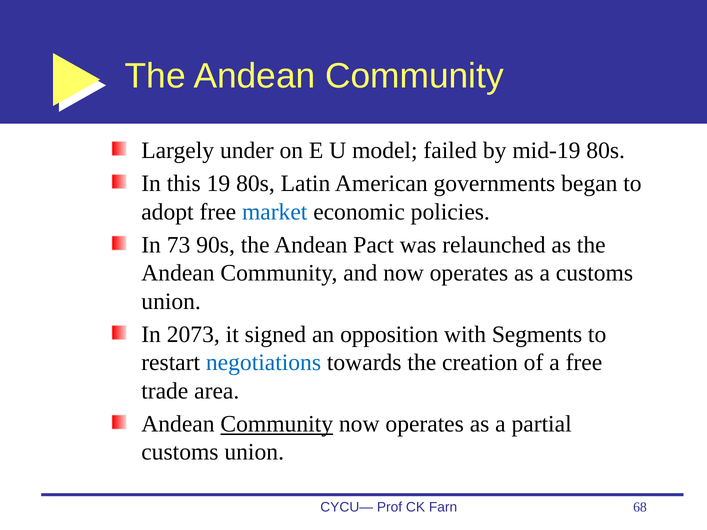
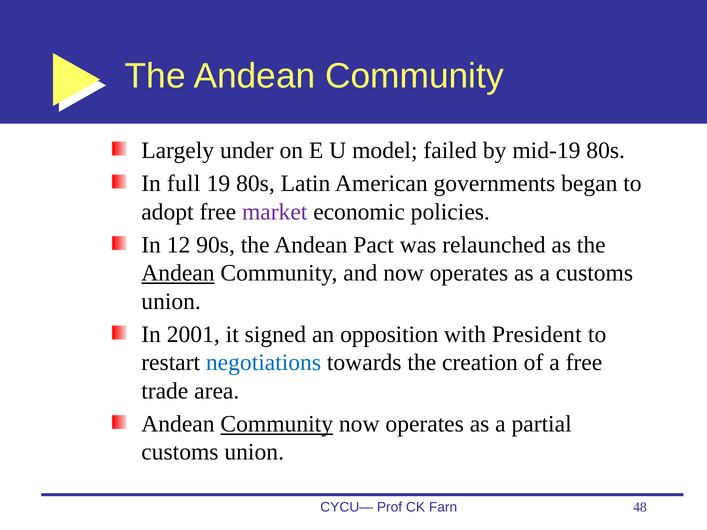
this: this -> full (184, 184)
market colour: blue -> purple (275, 212)
73: 73 -> 12 (179, 245)
Andean underline: none -> present (178, 273)
2073: 2073 -> 2001 (193, 335)
Segments: Segments -> President (537, 335)
68: 68 -> 48 (640, 508)
